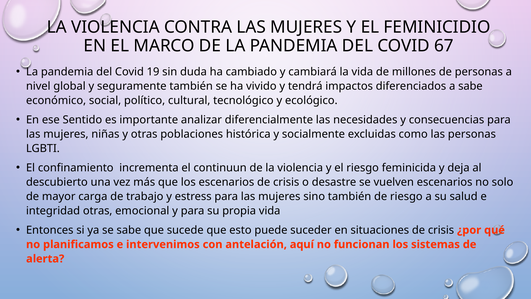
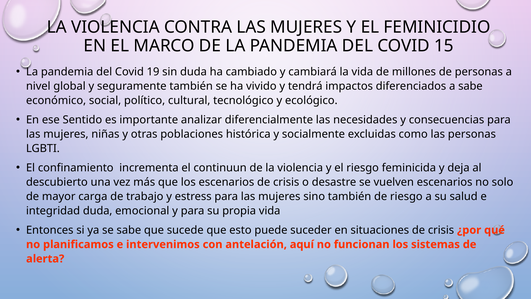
67: 67 -> 15 (444, 46)
integridad otras: otras -> duda (98, 211)
